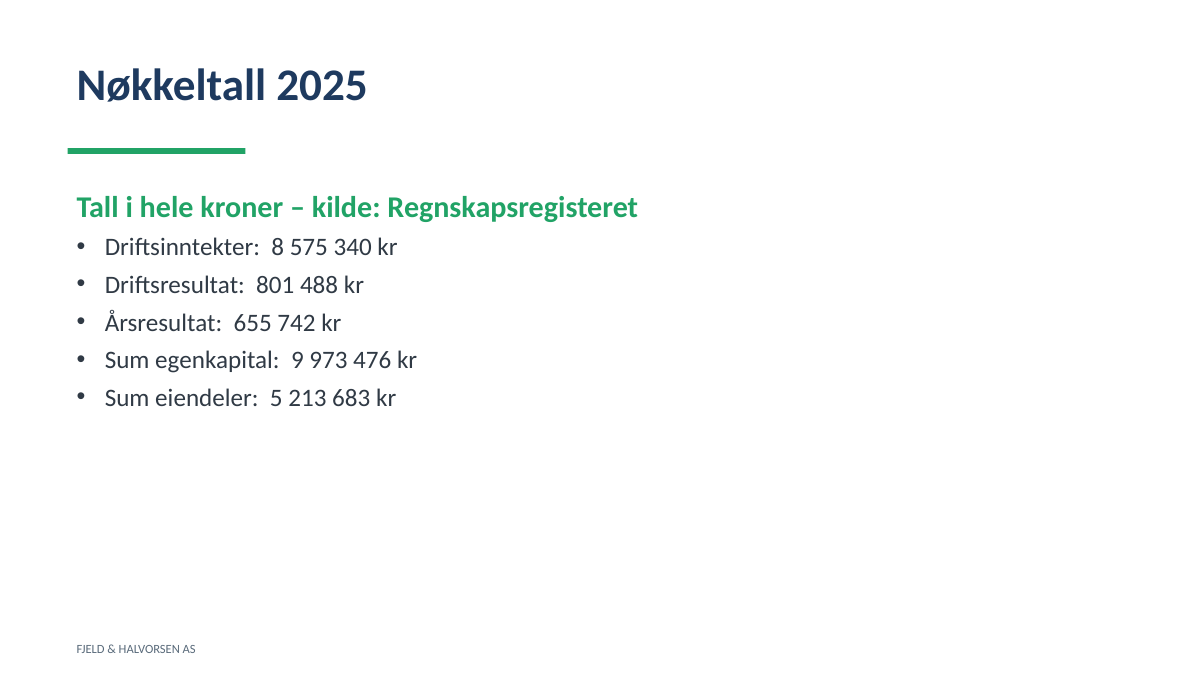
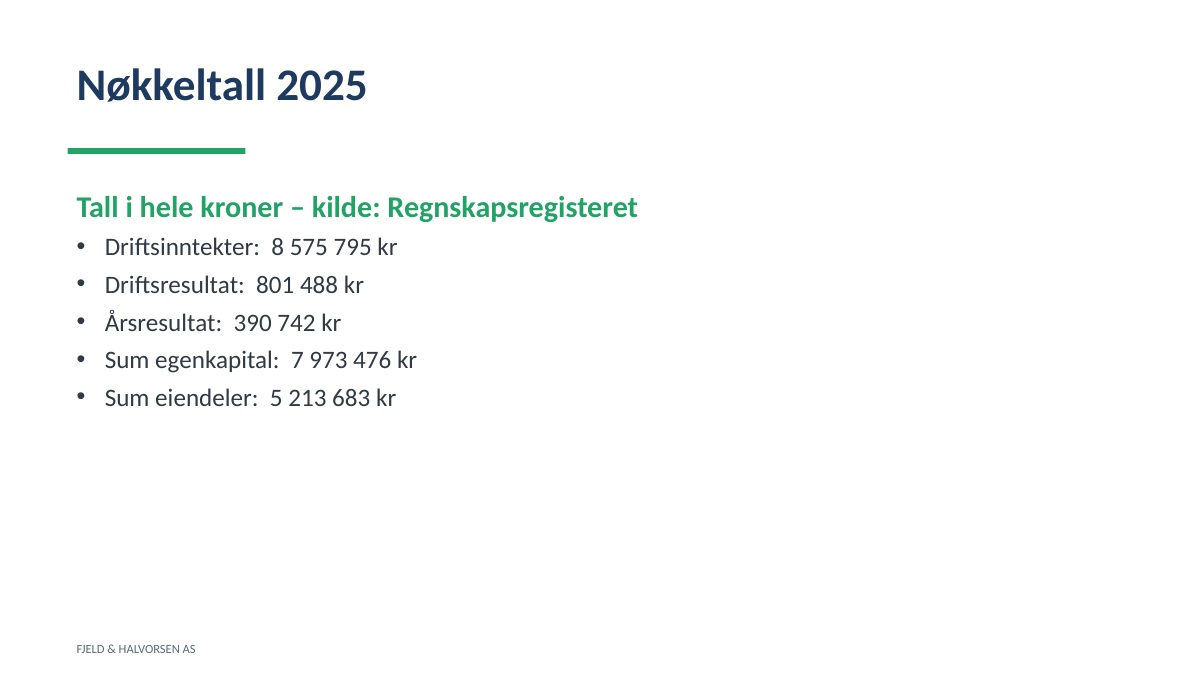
340: 340 -> 795 (353, 248)
655: 655 -> 390 (253, 323)
9: 9 -> 7 (297, 361)
